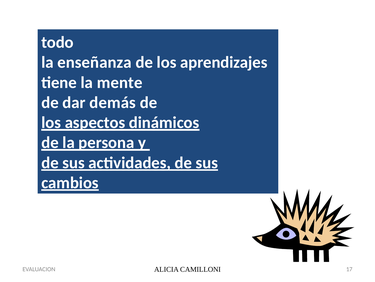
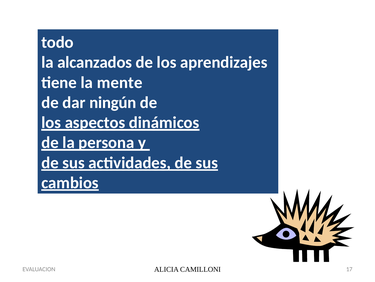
enseñanza: enseñanza -> alcanzados (95, 62)
demás: demás -> ningún (113, 102)
